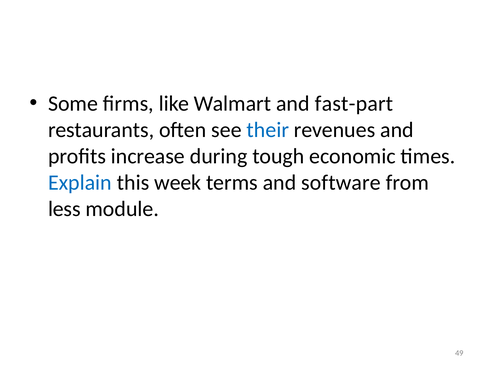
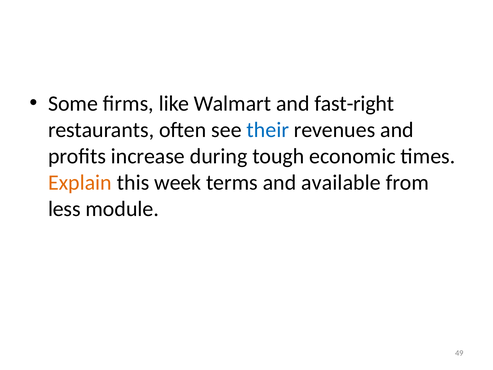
fast-part: fast-part -> fast-right (354, 103)
Explain colour: blue -> orange (80, 182)
software: software -> available (341, 182)
